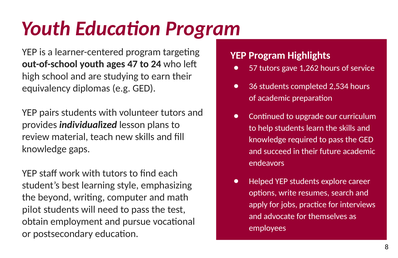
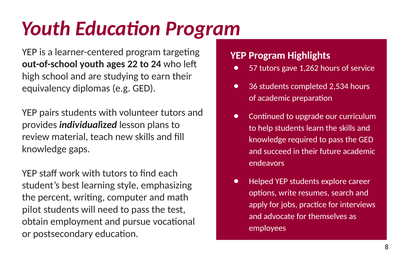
47: 47 -> 22 (133, 64)
beyond: beyond -> percent (55, 197)
